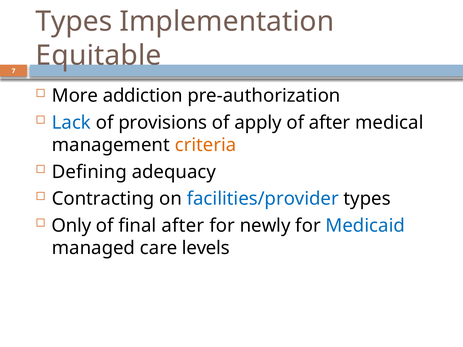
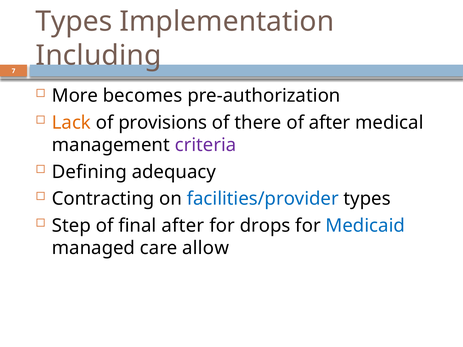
Equitable: Equitable -> Including (99, 56)
addiction: addiction -> becomes (143, 96)
Lack colour: blue -> orange (71, 123)
apply: apply -> there (258, 123)
criteria colour: orange -> purple (206, 145)
Only: Only -> Step (71, 226)
newly: newly -> drops (265, 226)
levels: levels -> allow (206, 248)
